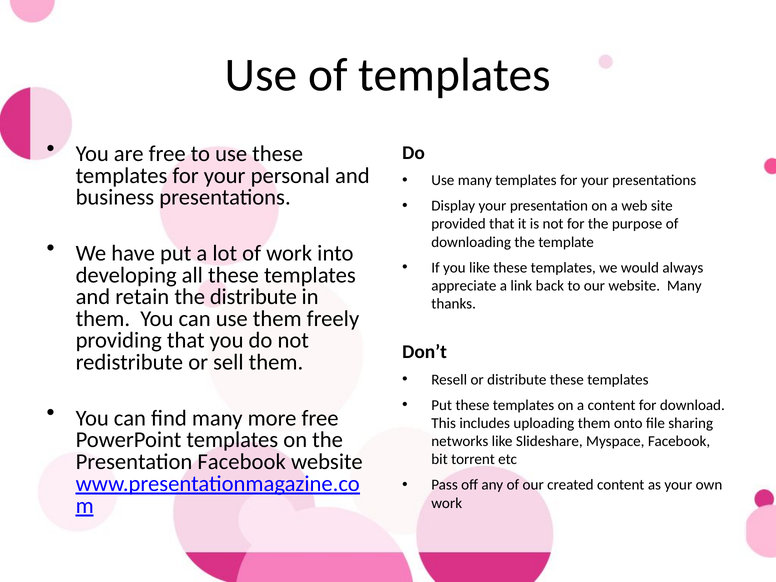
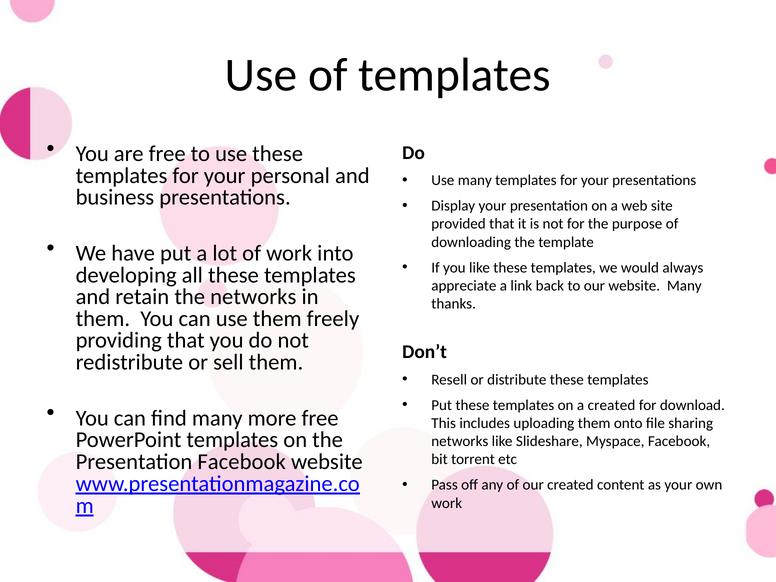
the distribute: distribute -> networks (253, 297)
a content: content -> created (612, 405)
